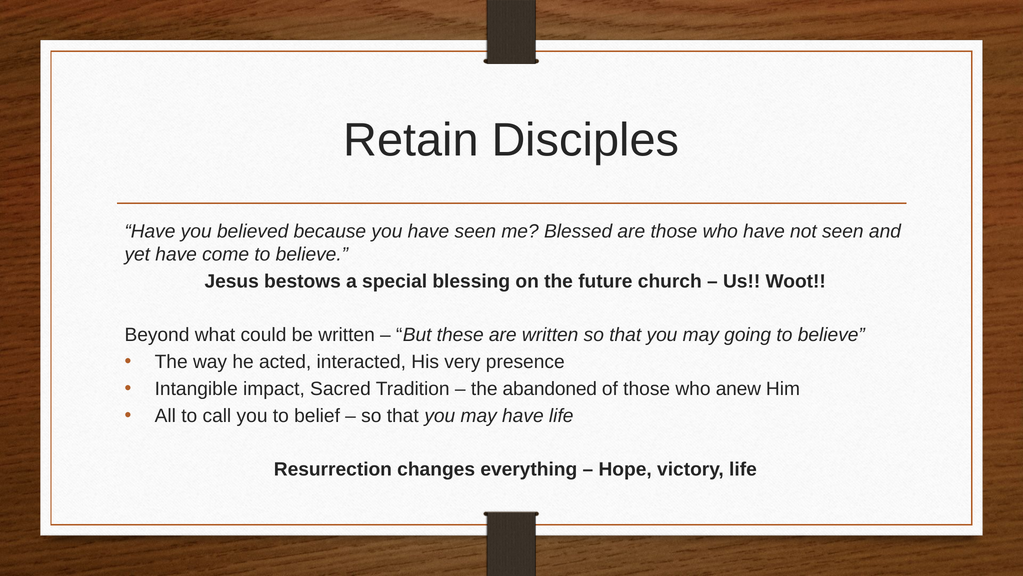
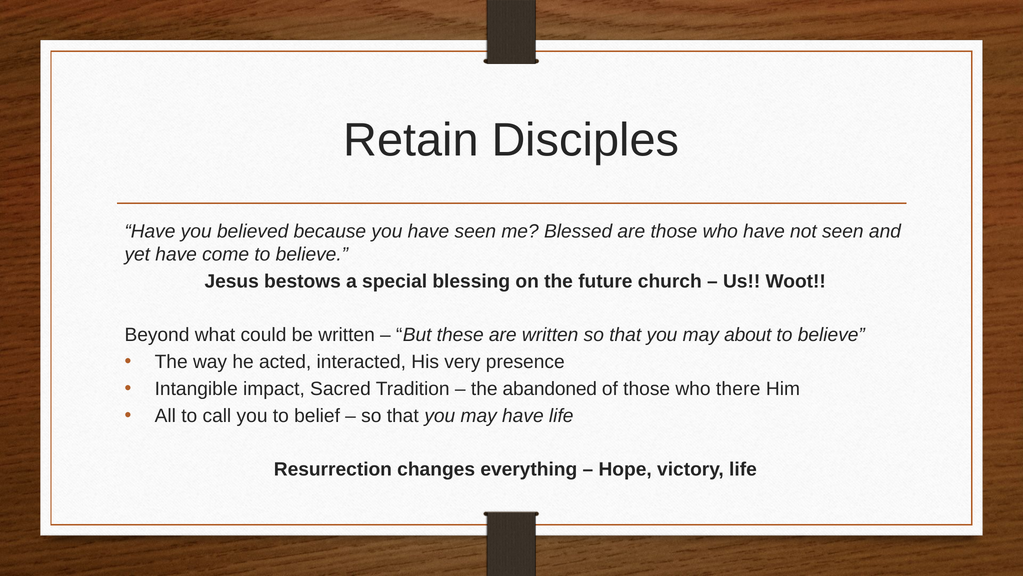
going: going -> about (748, 335)
anew: anew -> there (738, 389)
